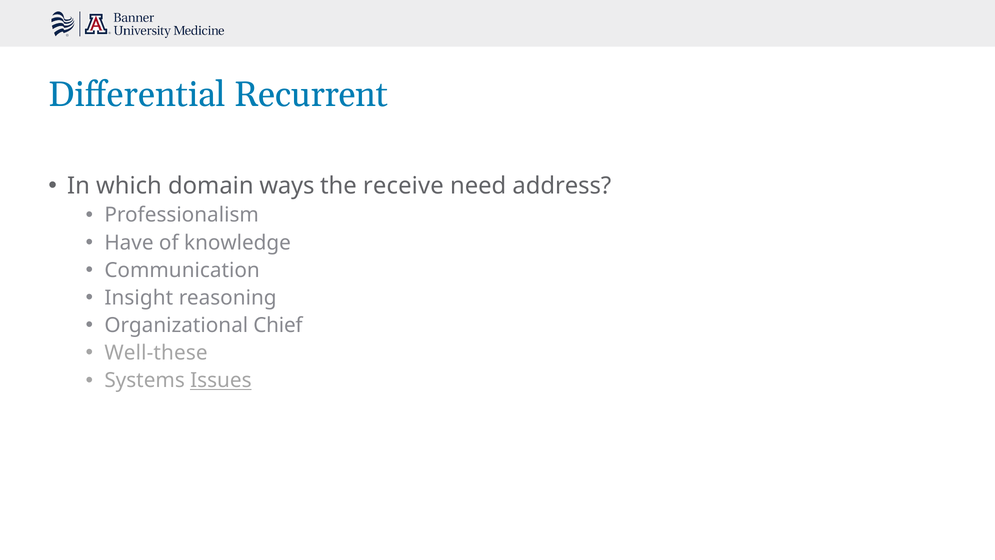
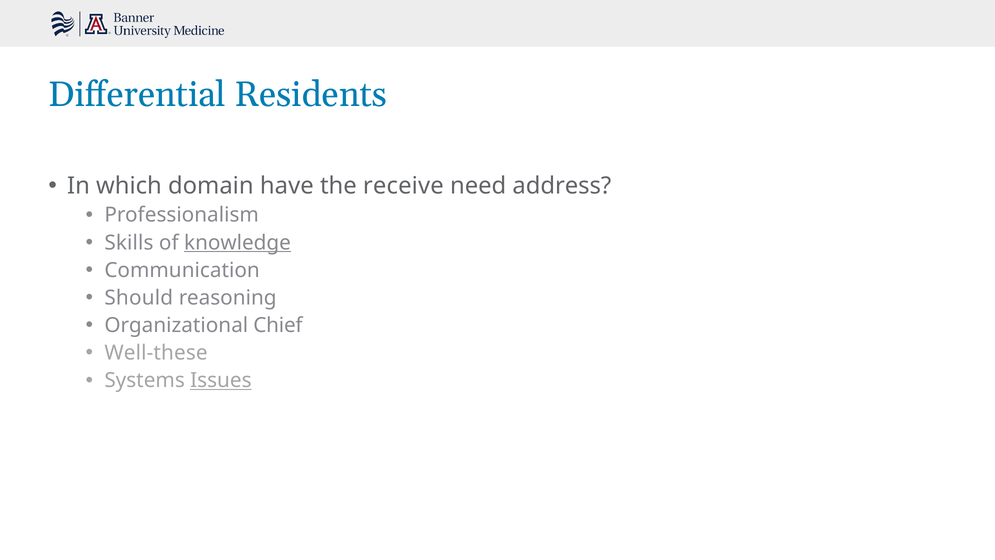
Recurrent: Recurrent -> Residents (311, 95)
ways: ways -> have (287, 186)
Have: Have -> Skills (129, 243)
knowledge underline: none -> present (237, 243)
Insight: Insight -> Should (139, 298)
